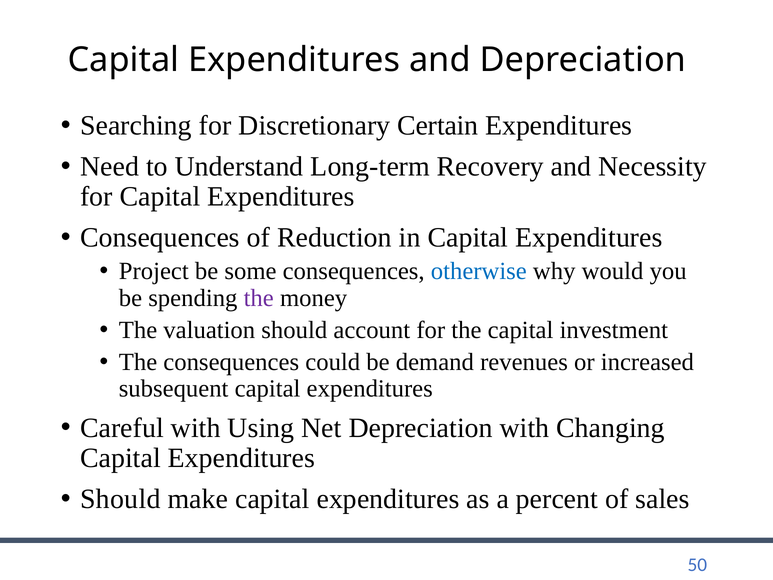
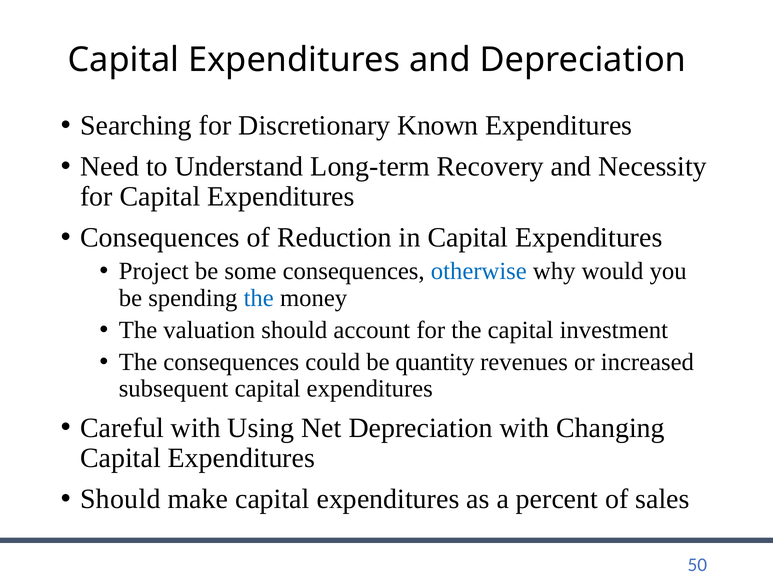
Certain: Certain -> Known (438, 126)
the colour: purple -> blue (259, 298)
demand: demand -> quantity (435, 362)
